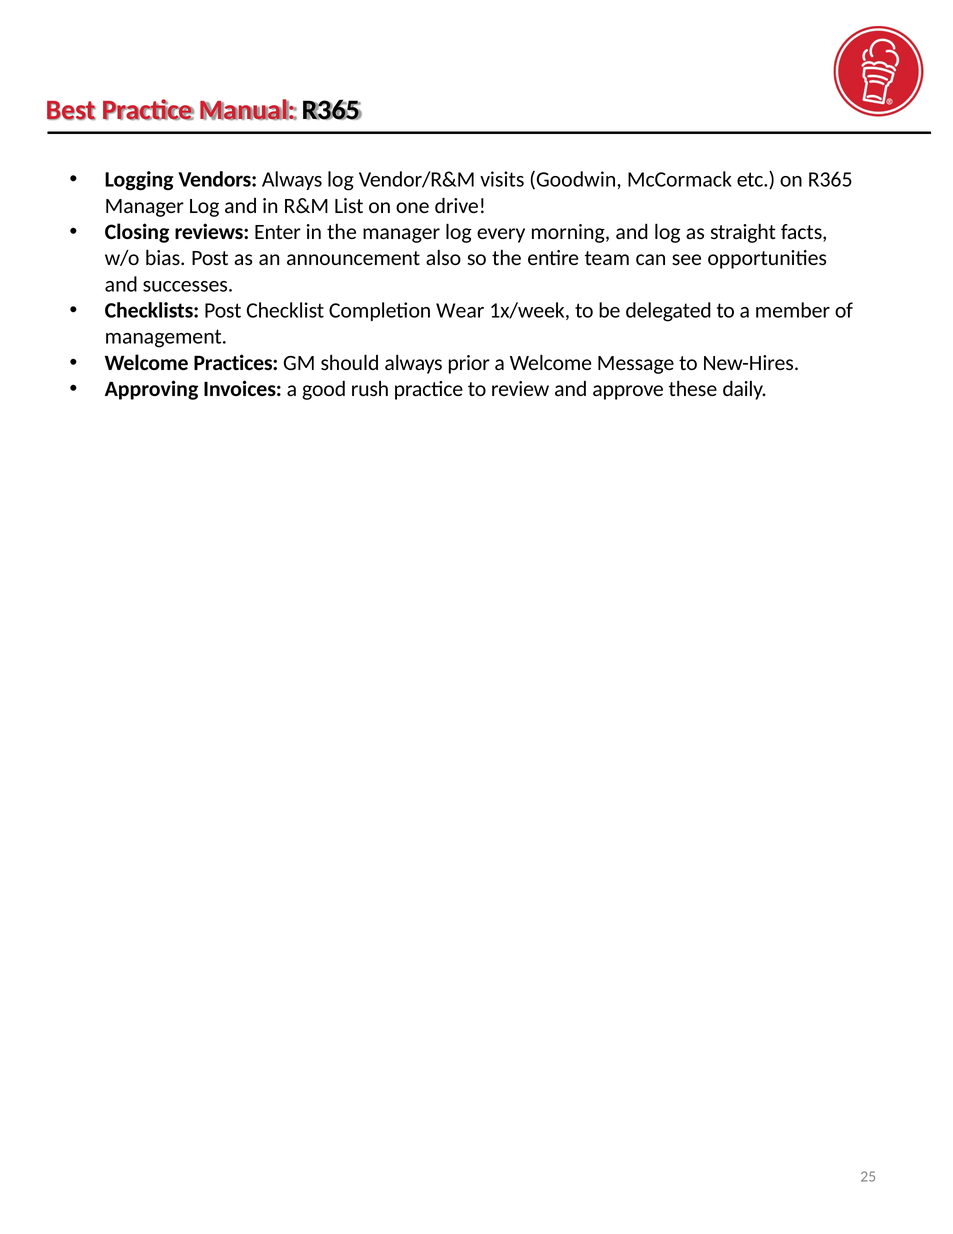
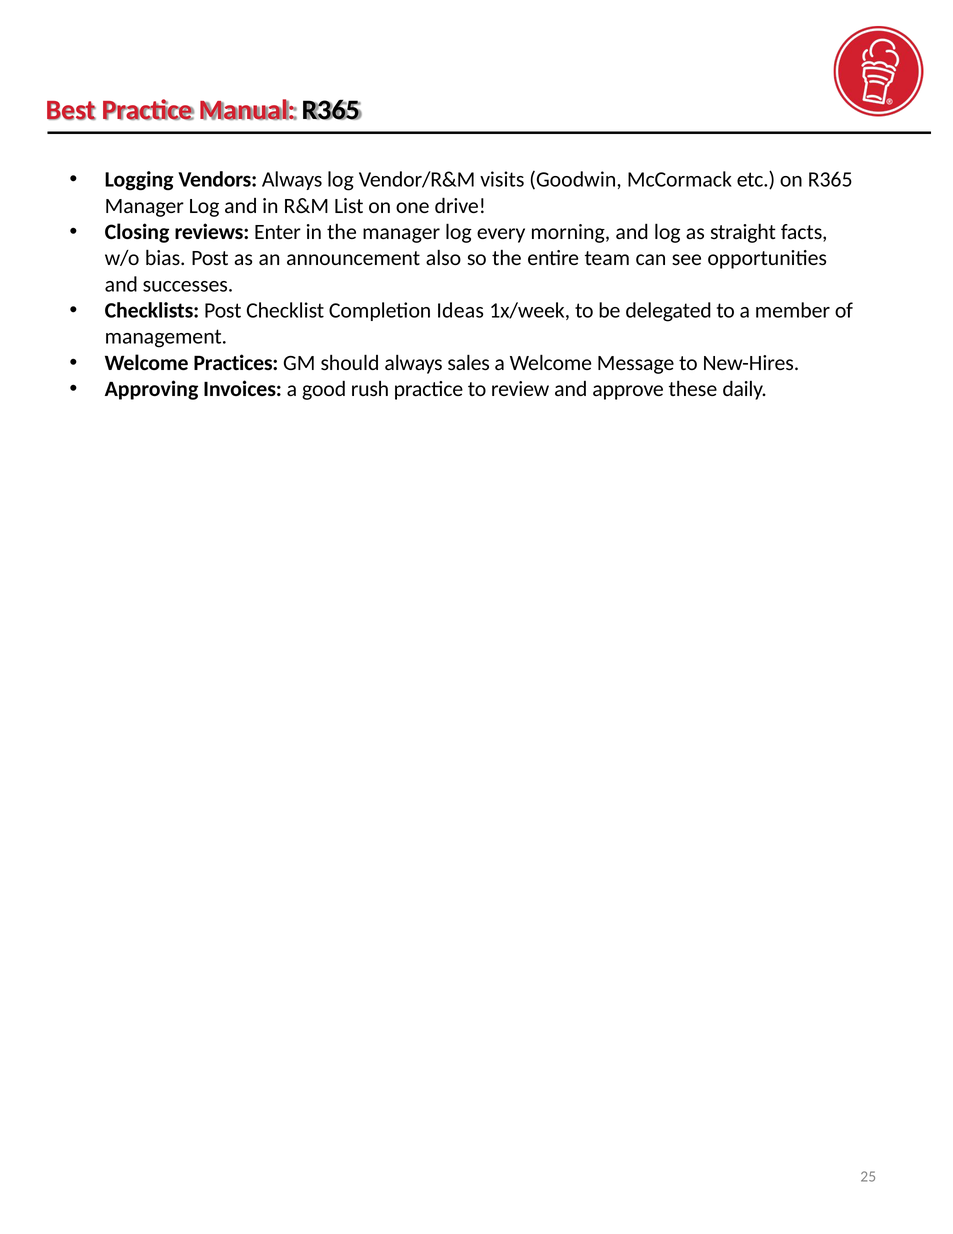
Wear: Wear -> Ideas (460, 310)
prior: prior -> sales (469, 363)
